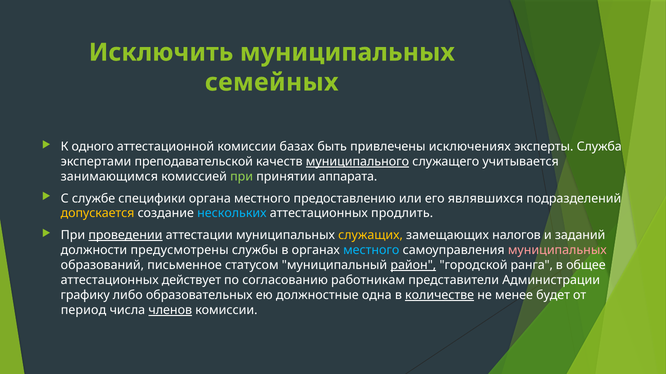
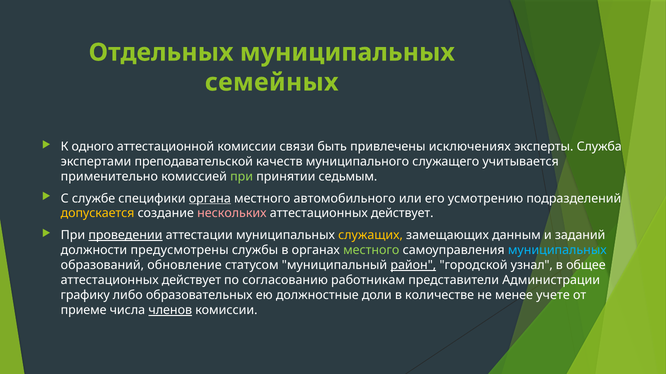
Исключить: Исключить -> Отдельных (161, 53)
базах: базах -> связи (297, 147)
муниципального underline: present -> none (357, 162)
занимающимся: занимающимся -> применительно (109, 177)
аппарата: аппарата -> седьмым (348, 177)
органа underline: none -> present (210, 199)
предоставлению: предоставлению -> автомобильного (345, 199)
являвшихся: являвшихся -> усмотрению (486, 199)
нескольких colour: light blue -> pink (232, 214)
продлить: продлить -> действует (402, 214)
налогов: налогов -> данным (516, 236)
местного colour: light blue -> light green (371, 251)
муниципальных colour: pink -> light blue (557, 251)
письменное: письменное -> обновление (185, 266)
ранга: ранга -> узнал (532, 266)
одна: одна -> доли (377, 296)
количестве underline: present -> none (440, 296)
будет: будет -> учете (553, 296)
период: период -> приеме (84, 311)
